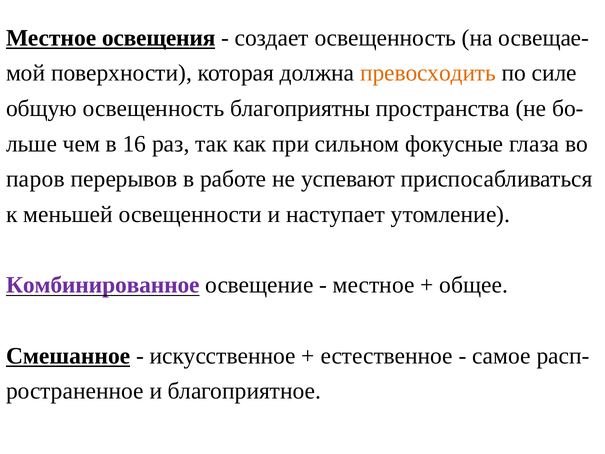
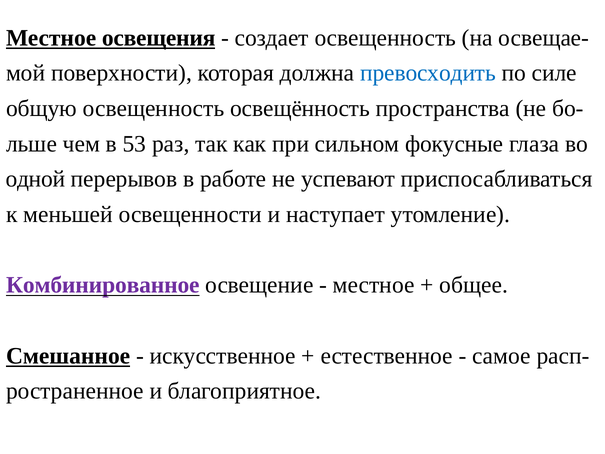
превосходить colour: orange -> blue (428, 73)
благоприятны: благоприятны -> освещённость (300, 108)
16: 16 -> 53 (134, 144)
паров: паров -> одной (36, 179)
